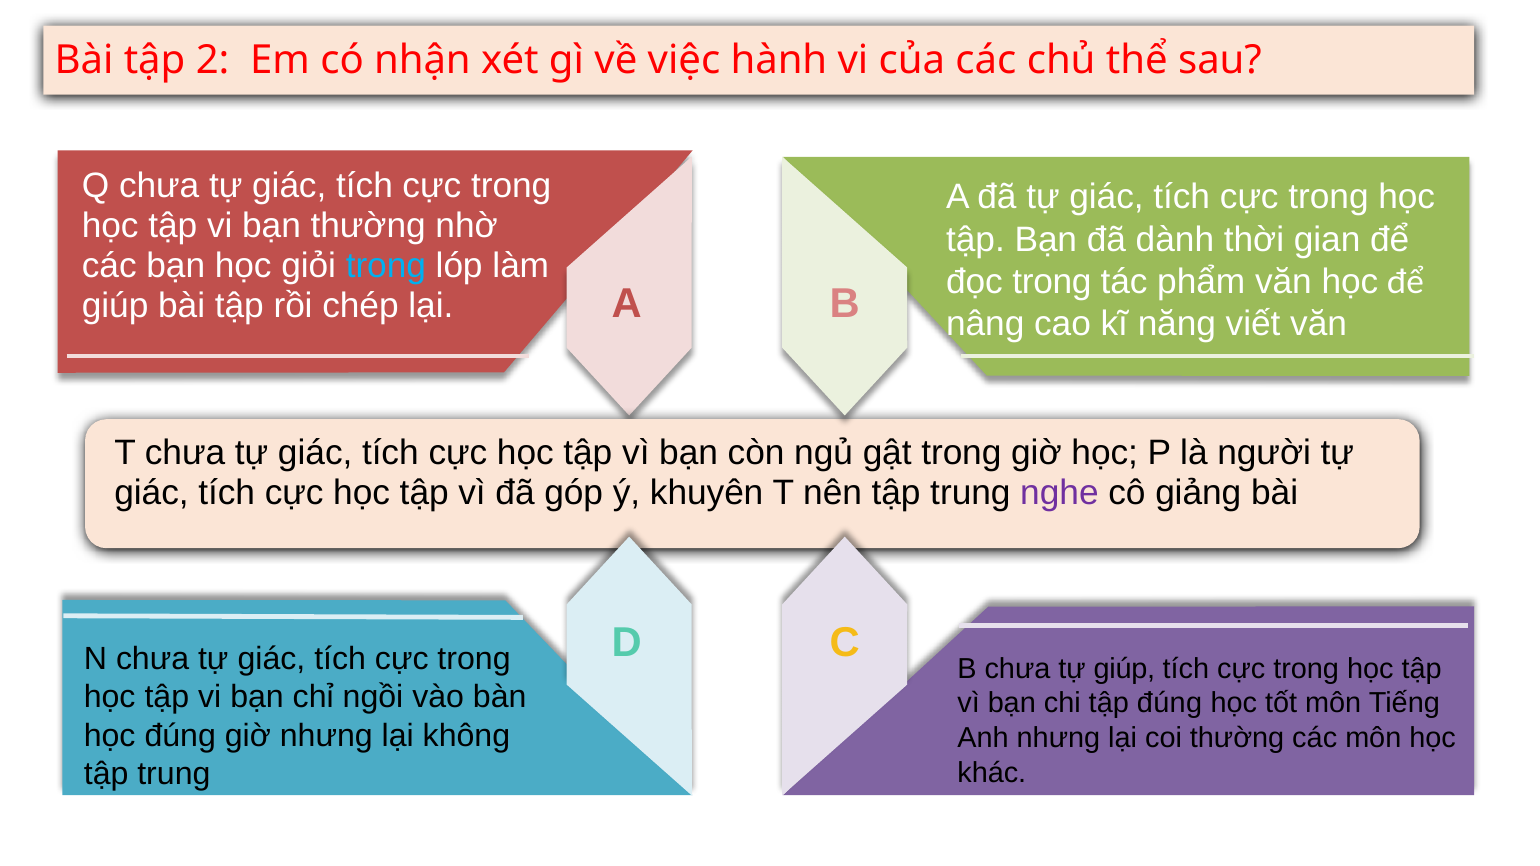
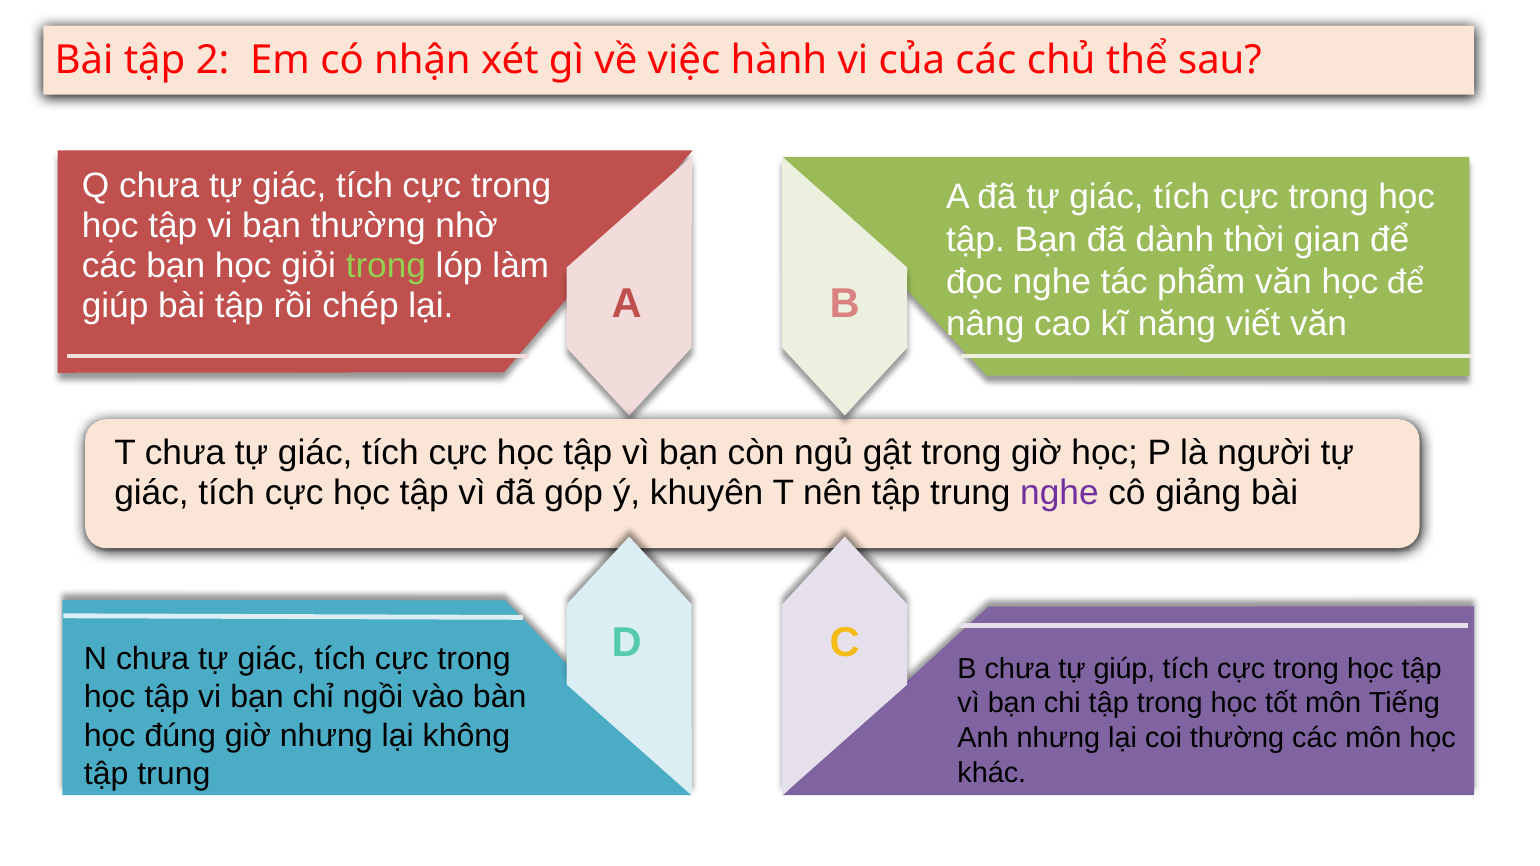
trong colour: light blue -> light green (386, 266)
đọc trong: trong -> nghe (1052, 282)
tập đúng: đúng -> trong (1170, 704)
